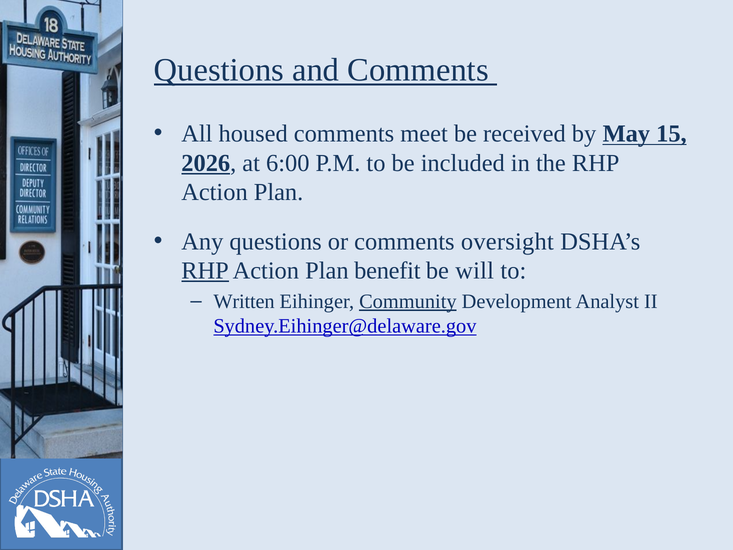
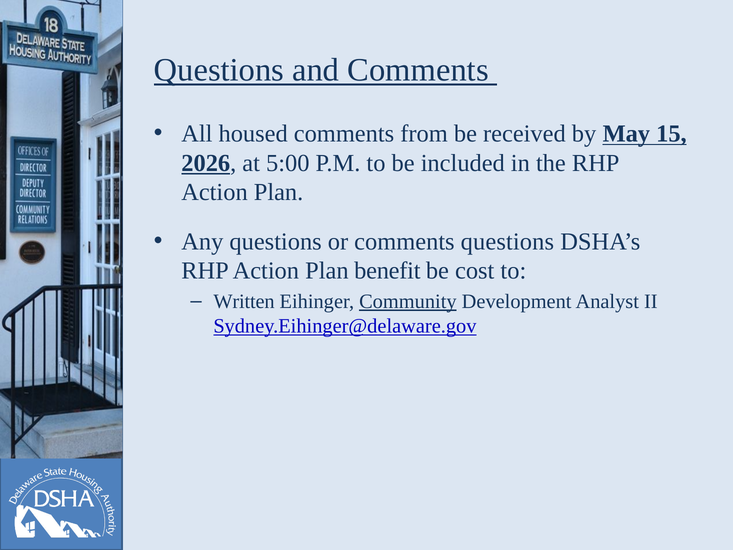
meet: meet -> from (424, 134)
6:00: 6:00 -> 5:00 (288, 163)
comments oversight: oversight -> questions (507, 241)
RHP underline: present -> none (205, 271)
will: will -> cost (475, 271)
